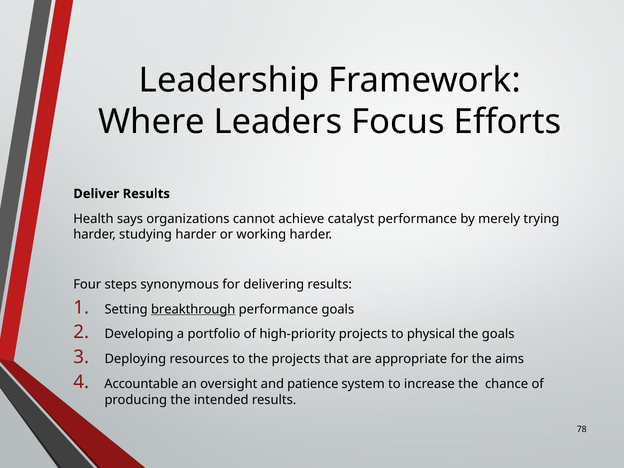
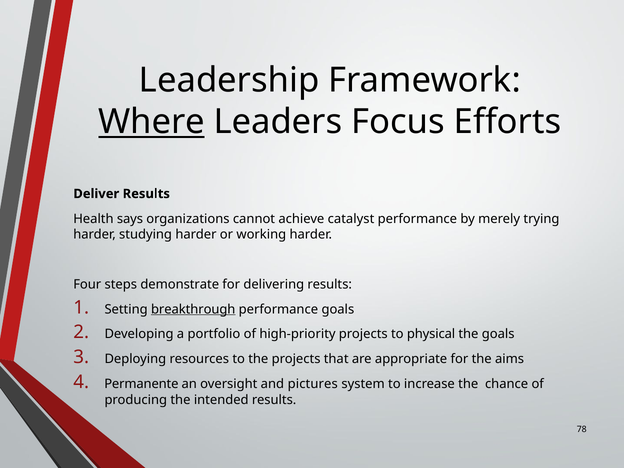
Where underline: none -> present (152, 122)
synonymous: synonymous -> demonstrate (180, 284)
Accountable: Accountable -> Permanente (141, 384)
patience: patience -> pictures (313, 384)
